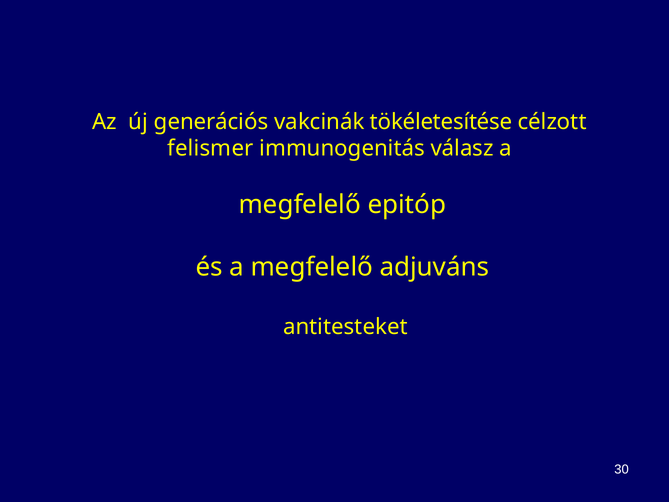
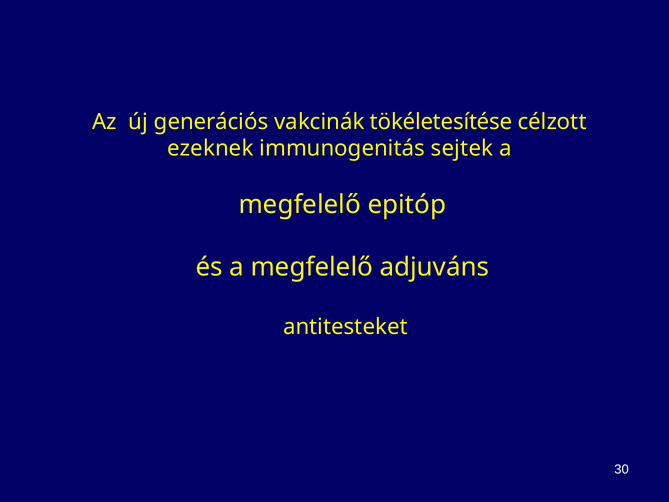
felismer: felismer -> ezeknek (210, 148)
válasz: válasz -> sejtek (462, 148)
